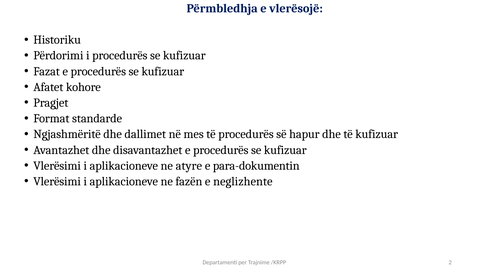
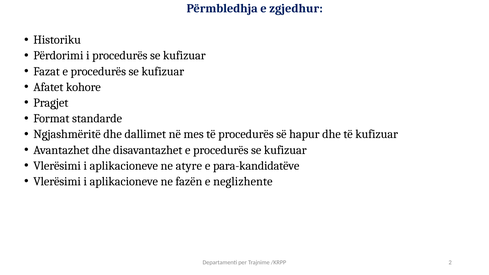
vlerësojë: vlerësojë -> zgjedhur (296, 8)
para-dokumentin: para-dokumentin -> para-kandidatëve (256, 166)
